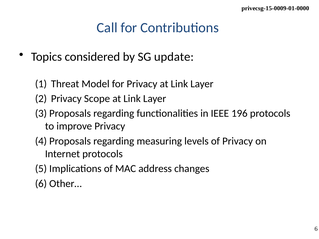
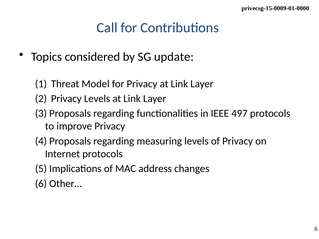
Privacy Scope: Scope -> Levels (97, 99)
196: 196 -> 497 (239, 114)
